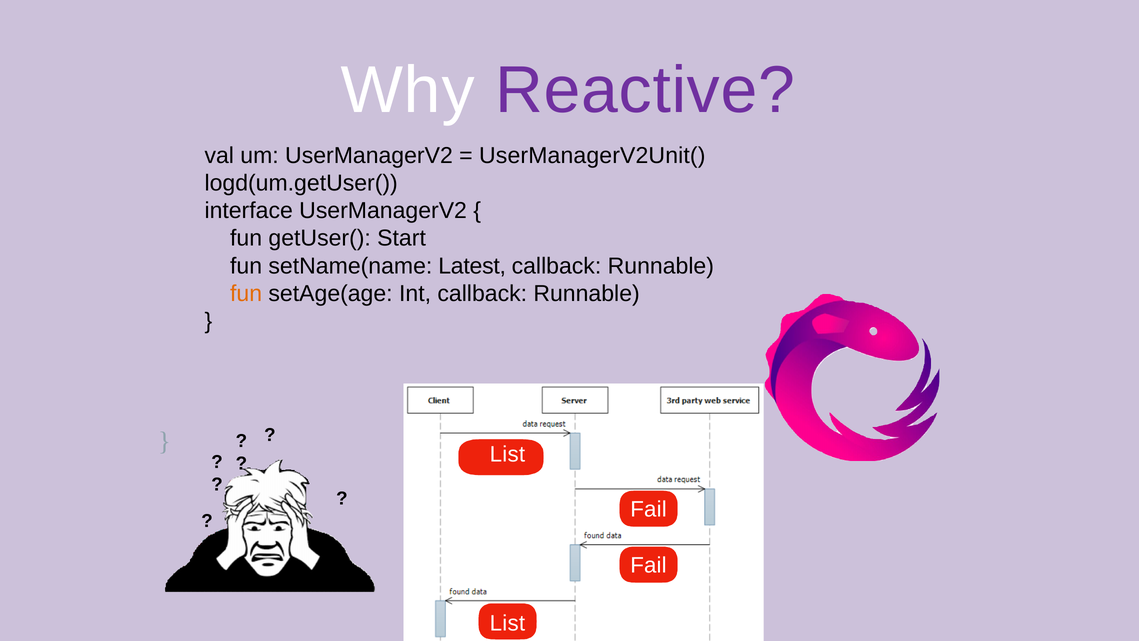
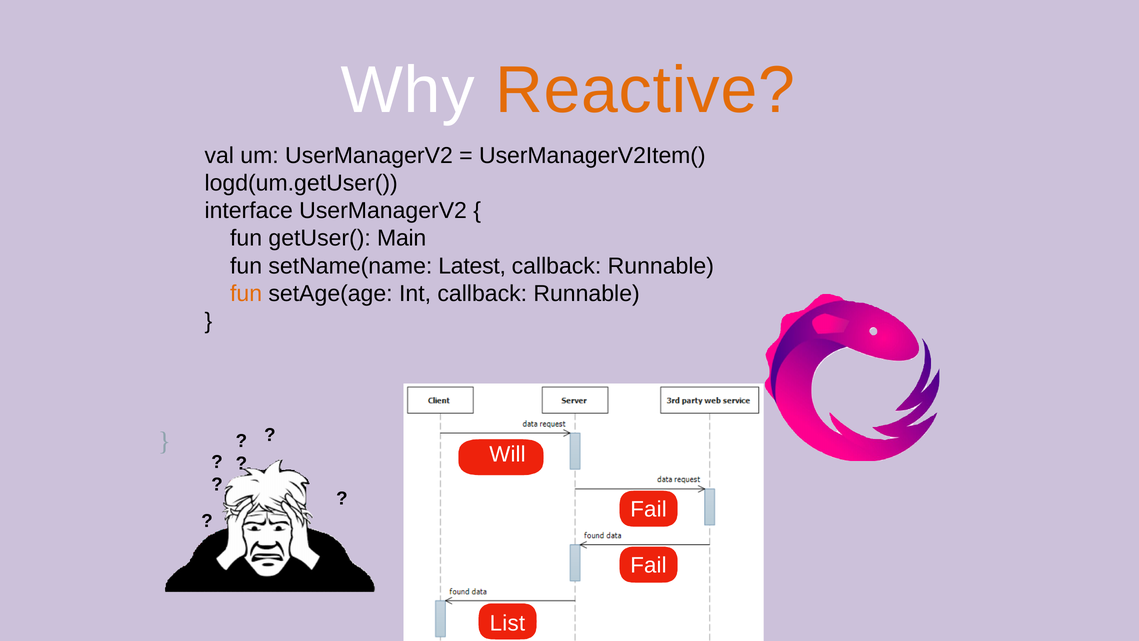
Reactive colour: purple -> orange (645, 90)
UserManagerV2Unit(: UserManagerV2Unit( -> UserManagerV2Item( (592, 155)
Start: Start -> Main (402, 238)
List: List -> Will (507, 454)
